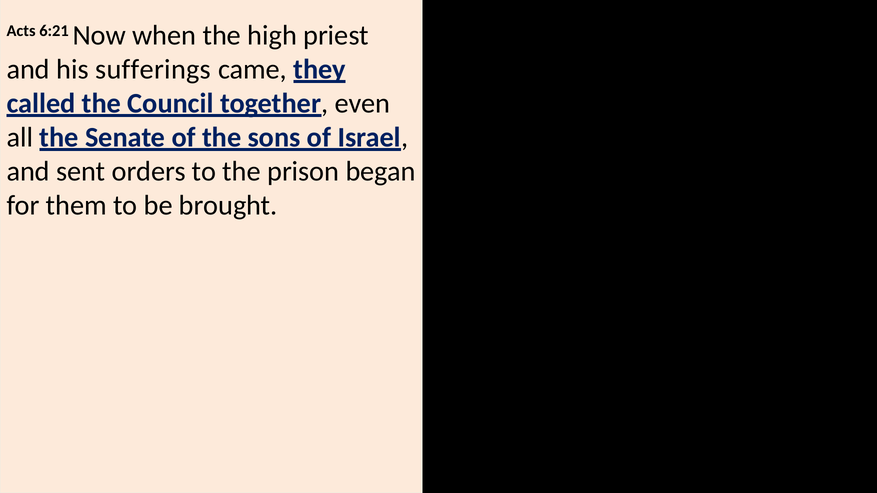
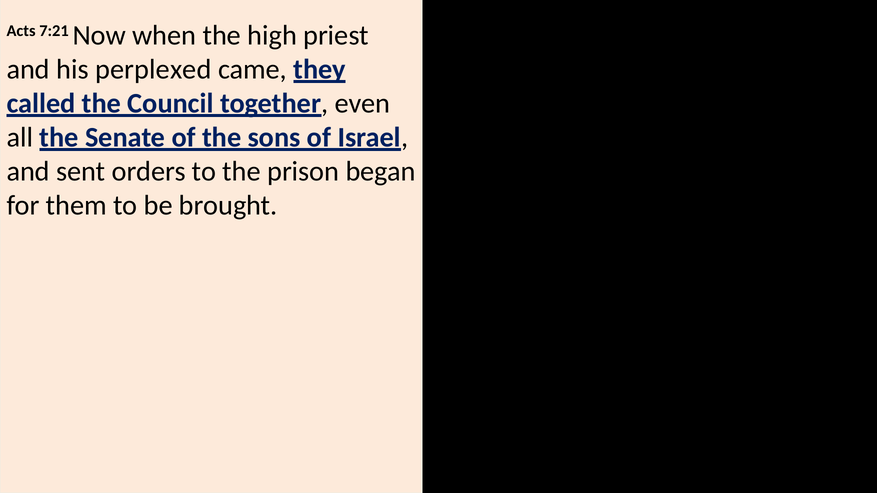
6:21: 6:21 -> 7:21 (54, 31)
sufferings: sufferings -> perplexed (153, 69)
